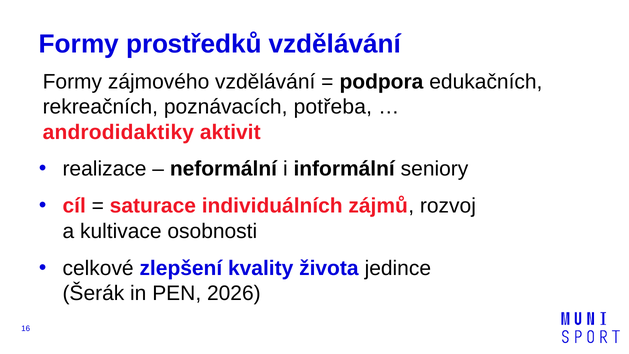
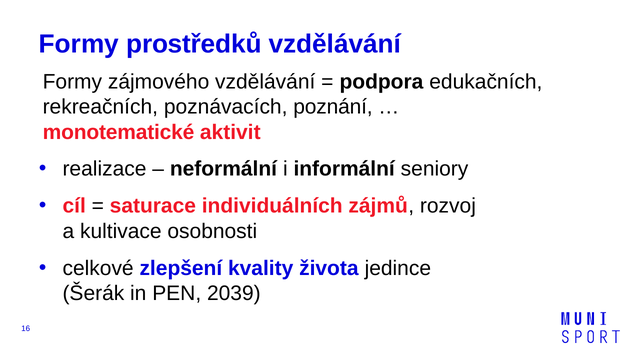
potřeba: potřeba -> poznání (333, 107)
androdidaktiky: androdidaktiky -> monotematické (119, 132)
2026: 2026 -> 2039 (234, 293)
